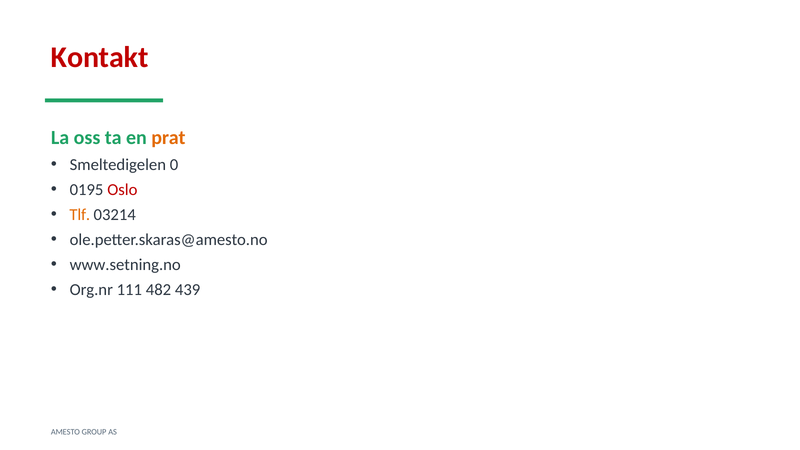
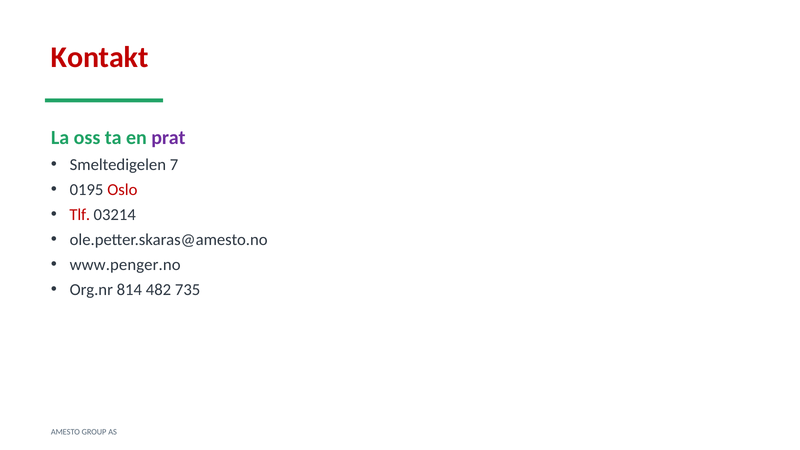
prat colour: orange -> purple (168, 138)
0: 0 -> 7 (174, 165)
Tlf colour: orange -> red (80, 215)
www.setning.no: www.setning.no -> www.penger.no (125, 265)
111: 111 -> 814 (129, 290)
439: 439 -> 735 (188, 290)
